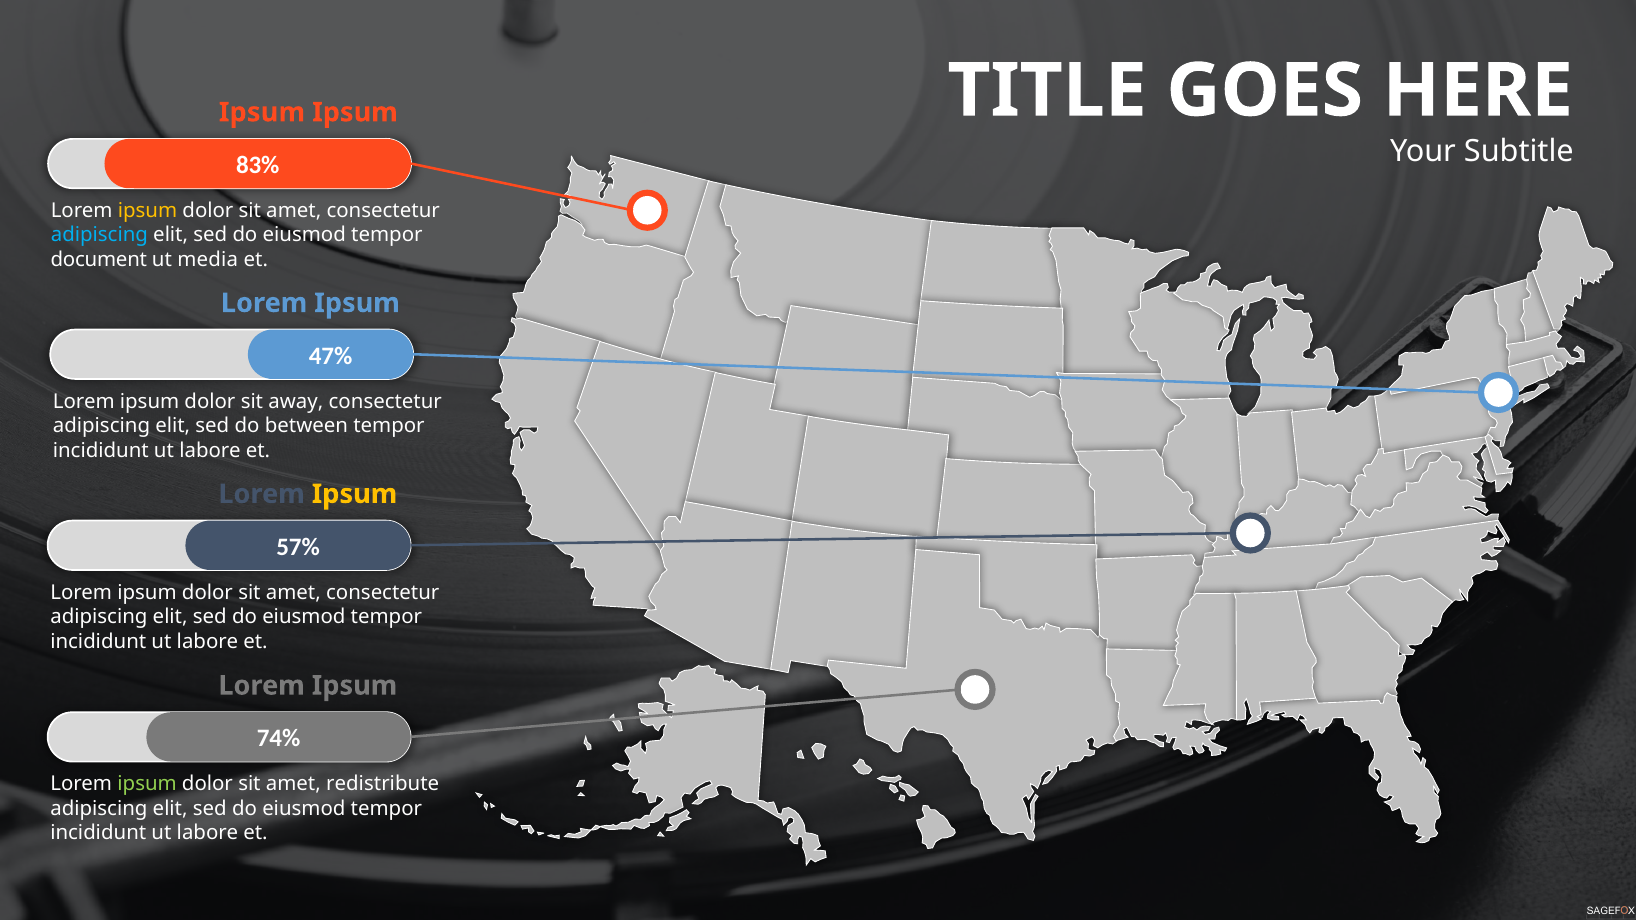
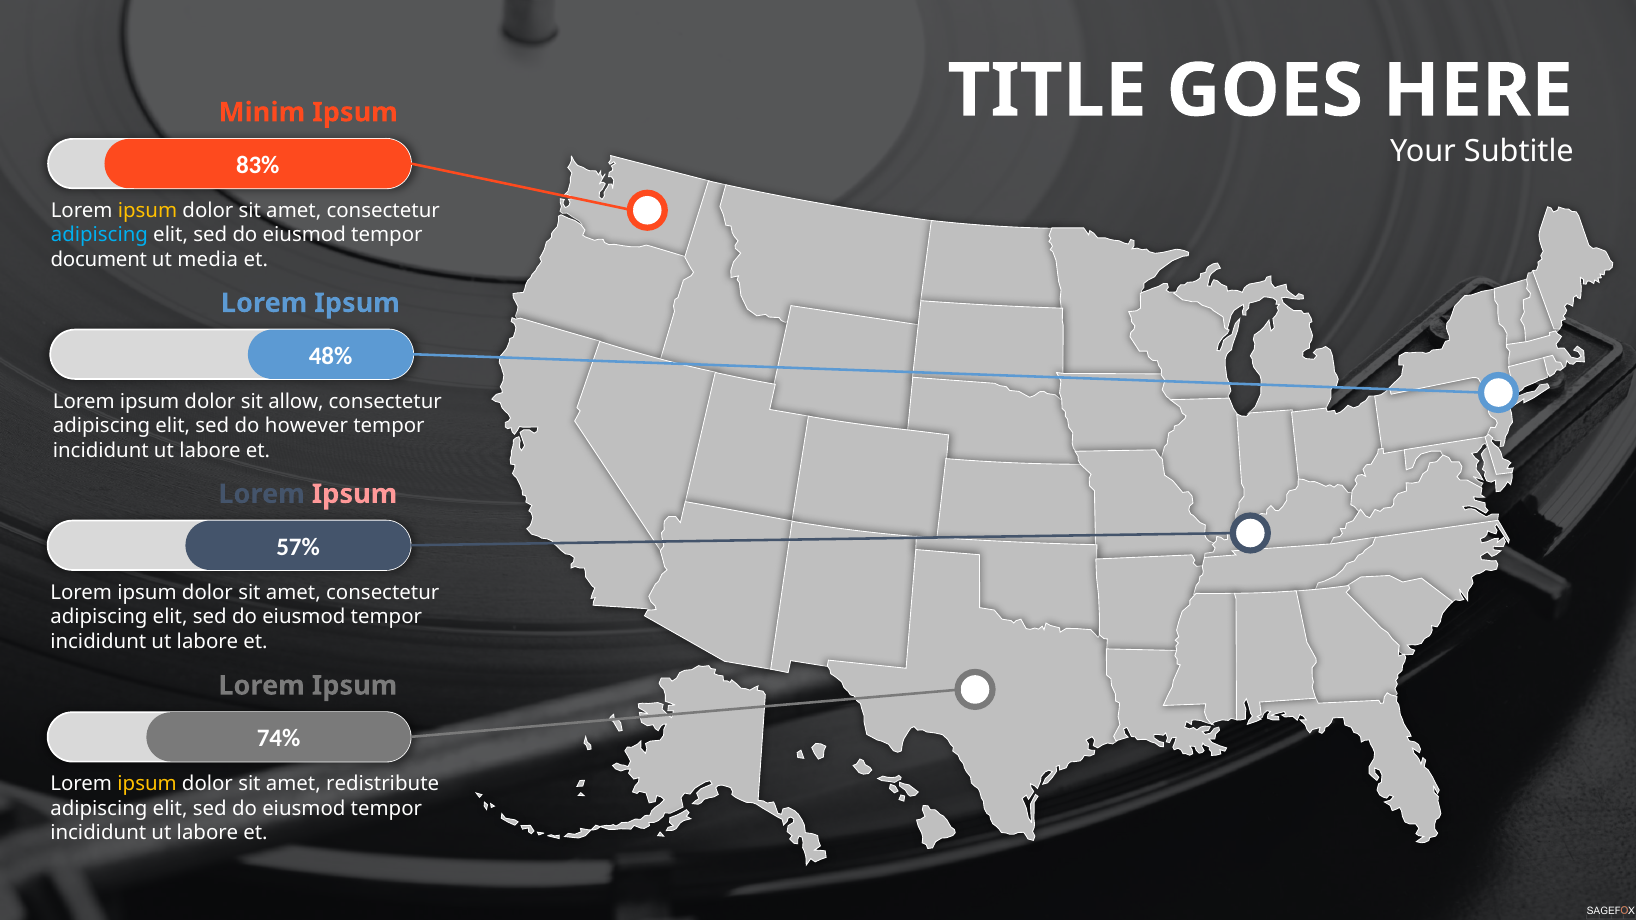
Ipsum: Ipsum -> Minim (262, 112)
47%: 47% -> 48% (331, 356)
away: away -> allow (296, 401)
between: between -> however (306, 426)
Ipsum colour: yellow -> pink (354, 494)
ipsum colour: light green -> yellow (147, 784)
